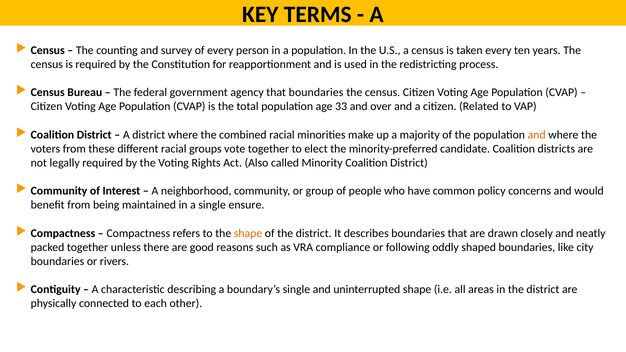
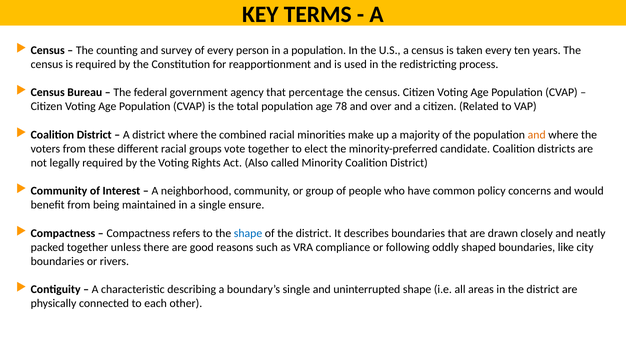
that boundaries: boundaries -> percentage (316, 92)
33: 33 -> 78 (341, 107)
shape colour: orange -> blue (248, 233)
